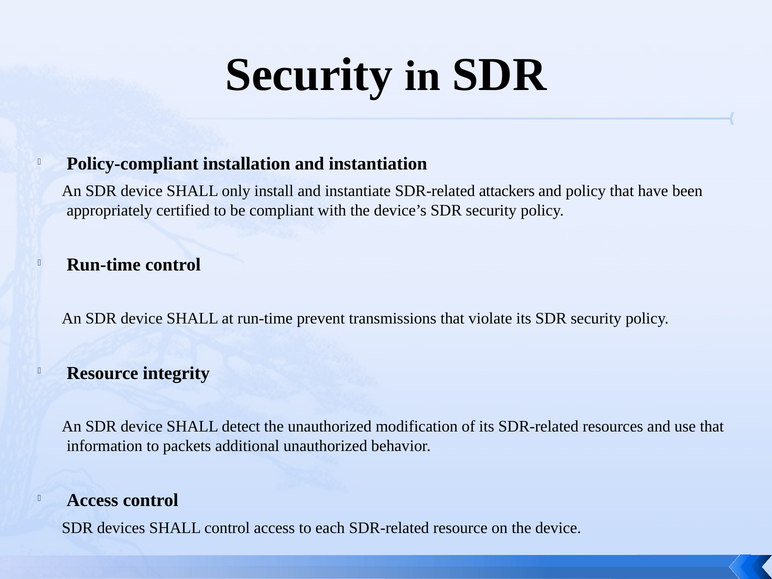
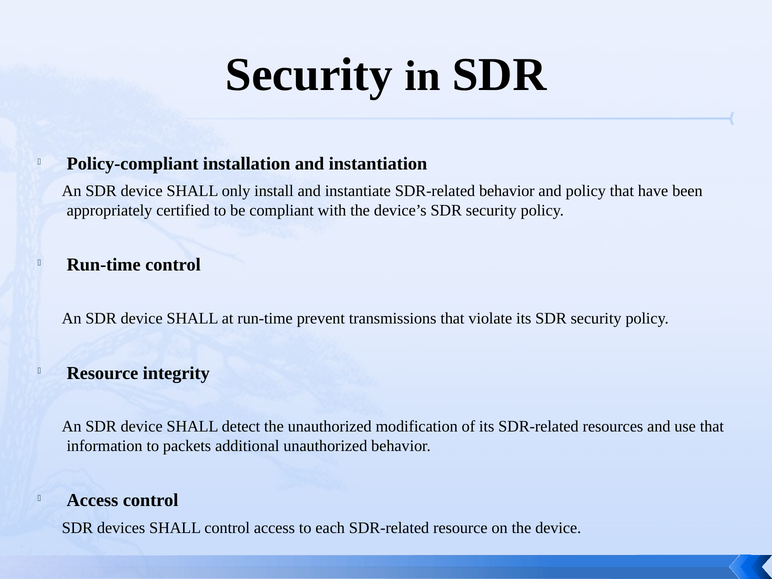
SDR-related attackers: attackers -> behavior (507, 191)
